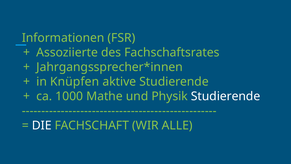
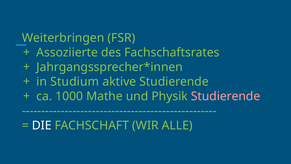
Informationen: Informationen -> Weiterbringen (63, 38)
Knüpfen: Knüpfen -> Studium (75, 82)
Studierende colour: white -> pink (226, 96)
